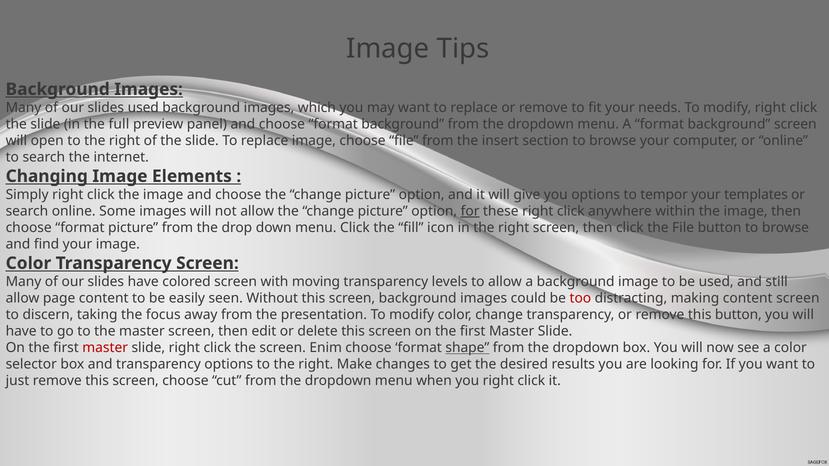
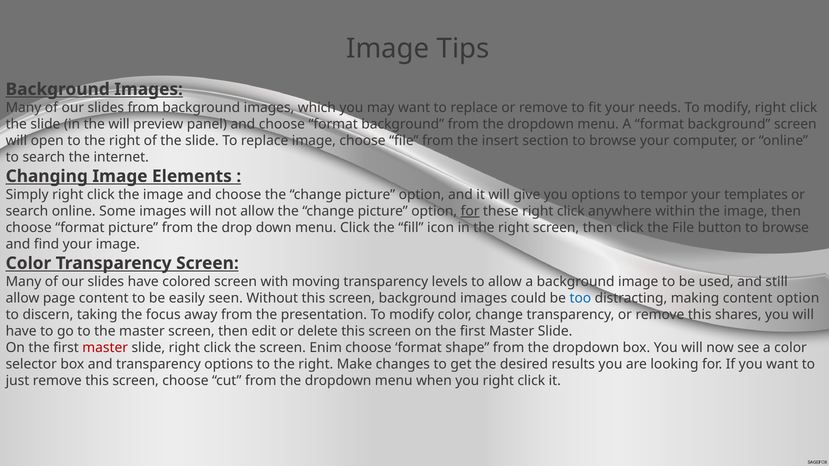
slides used: used -> from (143, 108)
the full: full -> will (119, 124)
too colour: red -> blue (580, 298)
content screen: screen -> option (798, 298)
this button: button -> shares (738, 315)
shape underline: present -> none (467, 348)
